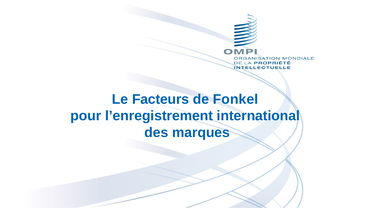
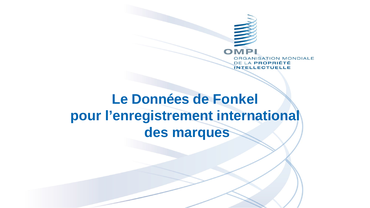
Facteurs: Facteurs -> Données (161, 99)
